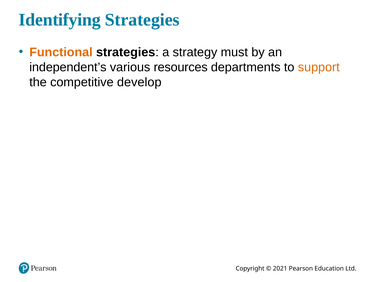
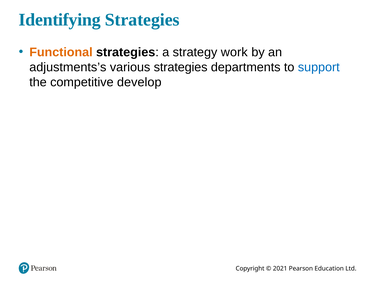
must: must -> work (234, 52)
independent’s: independent’s -> adjustments’s (68, 67)
various resources: resources -> strategies (181, 67)
support colour: orange -> blue (319, 67)
